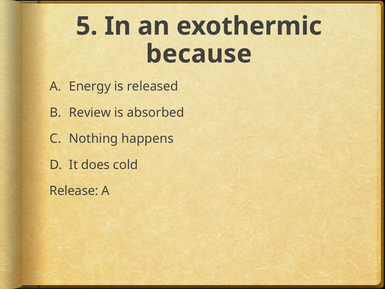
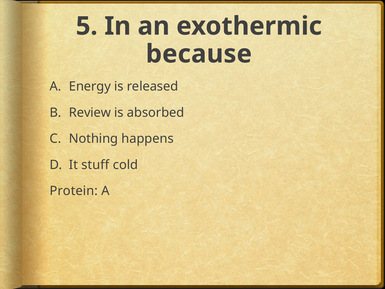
does: does -> stuff (95, 165)
Release: Release -> Protein (74, 191)
